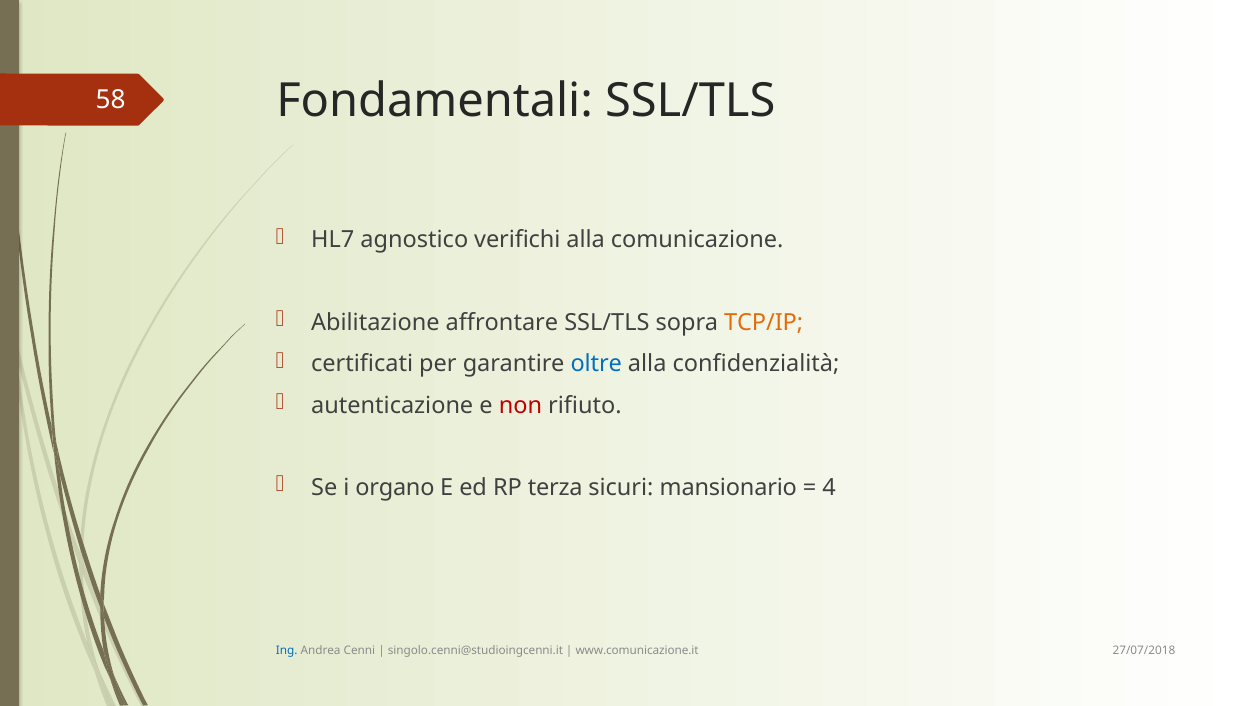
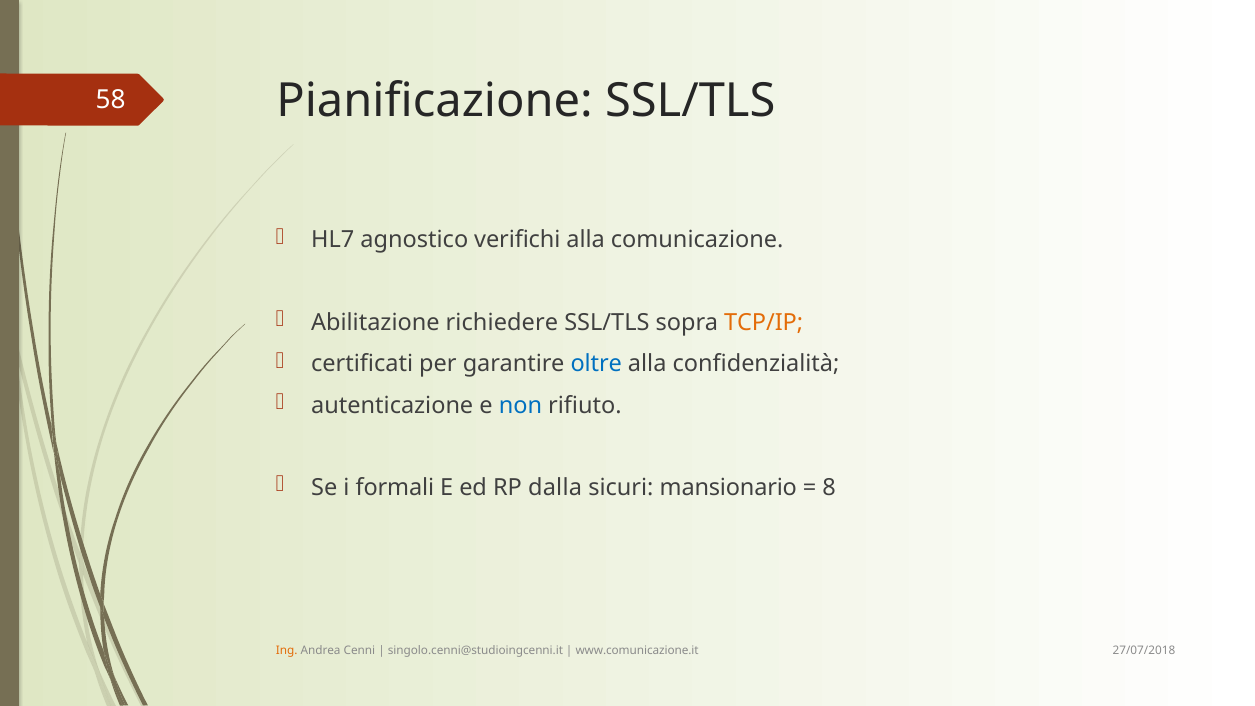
Fondamentali: Fondamentali -> Pianificazione (435, 100)
affrontare: affrontare -> richiedere (502, 323)
non colour: red -> blue (520, 405)
organo: organo -> formali (395, 488)
terza: terza -> dalla (555, 488)
4: 4 -> 8 (829, 488)
Ing colour: blue -> orange (287, 650)
